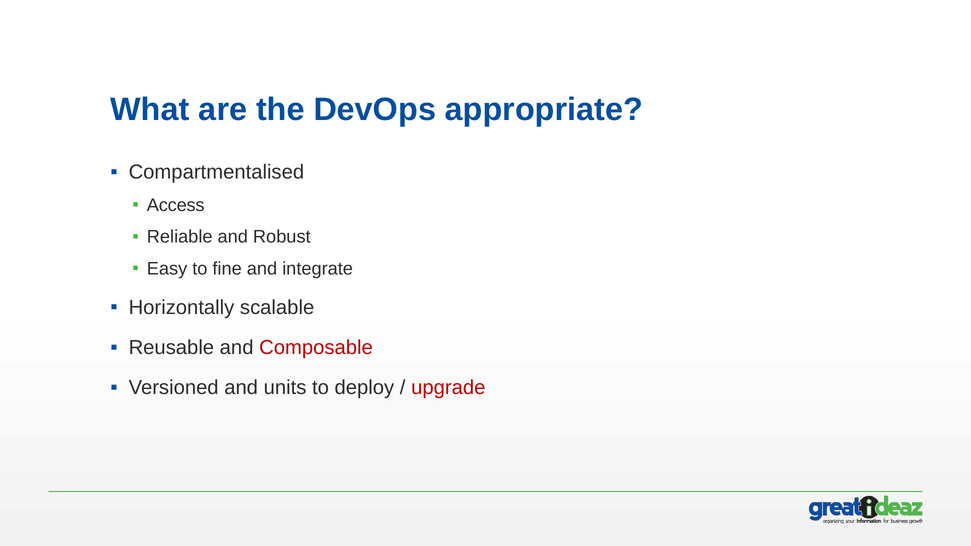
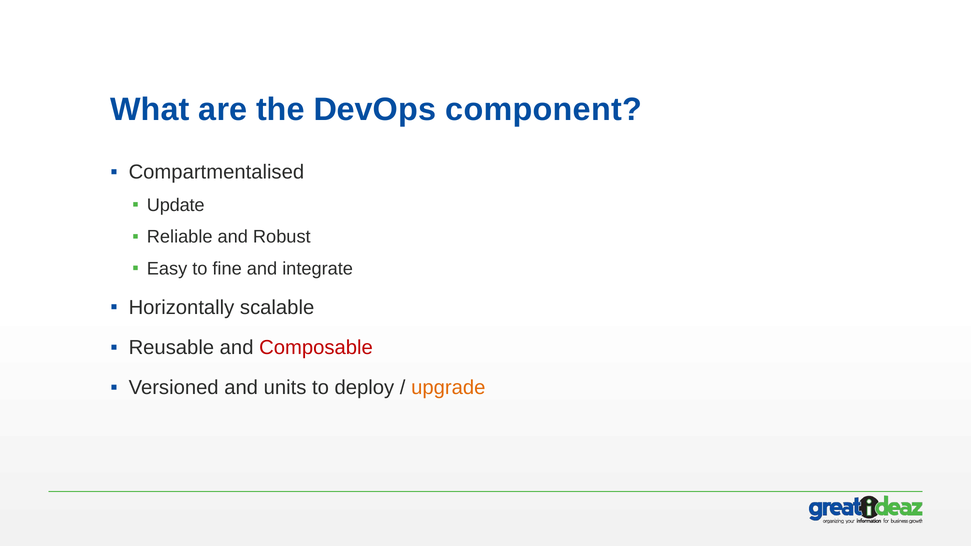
appropriate: appropriate -> component (544, 110)
Access: Access -> Update (176, 205)
upgrade colour: red -> orange (448, 388)
